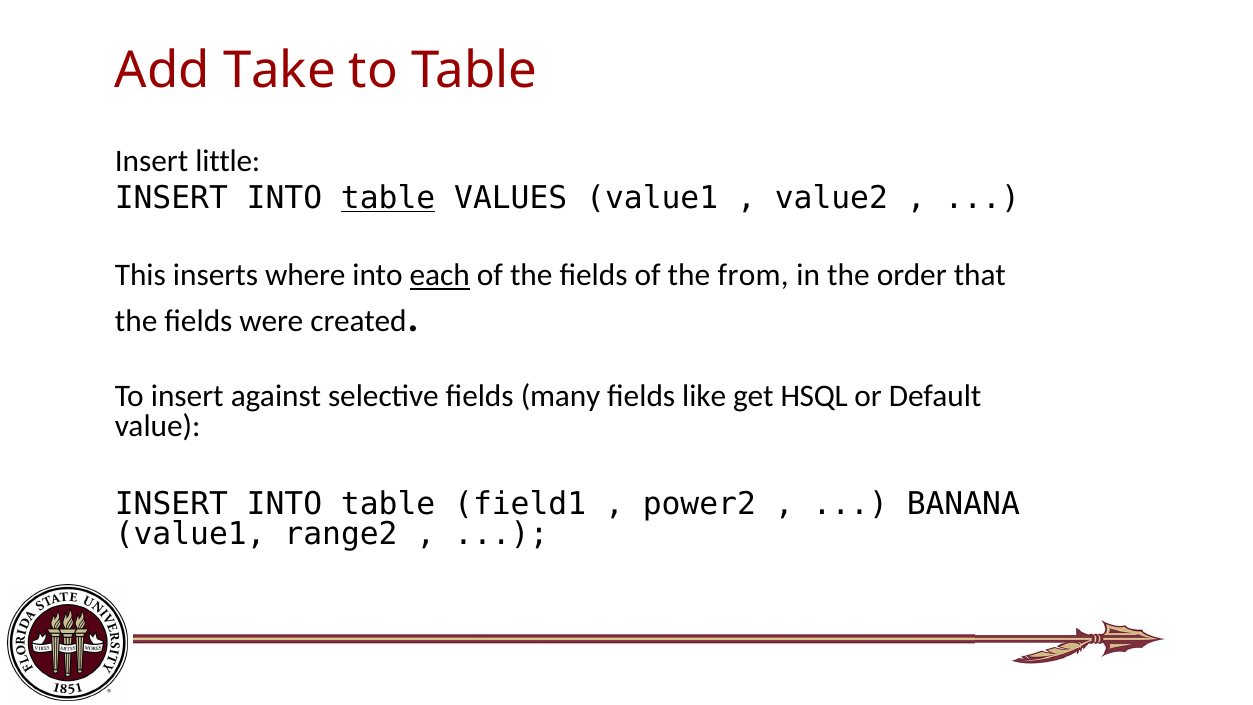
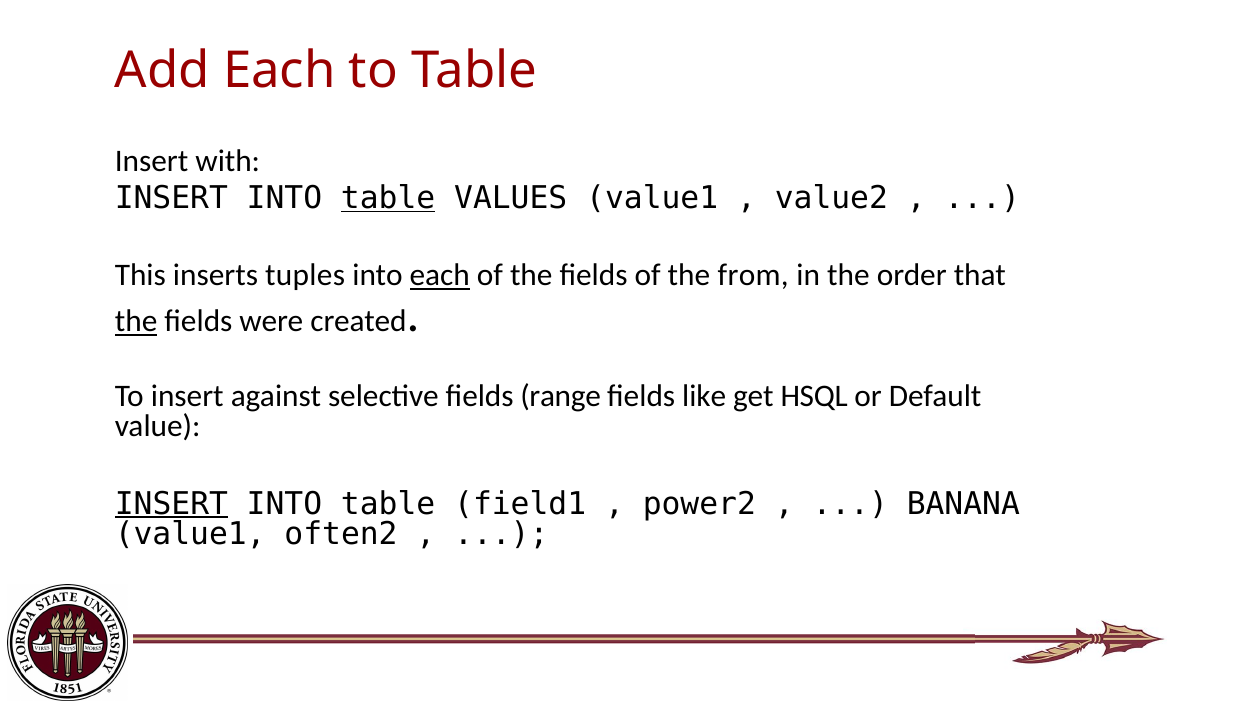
Add Take: Take -> Each (279, 71)
little: little -> with (228, 161)
where: where -> tuples (305, 275)
the underline: none -> present (136, 321)
many: many -> range (561, 396)
INSERT underline: none -> present (171, 504)
range2: range2 -> often2 (341, 534)
